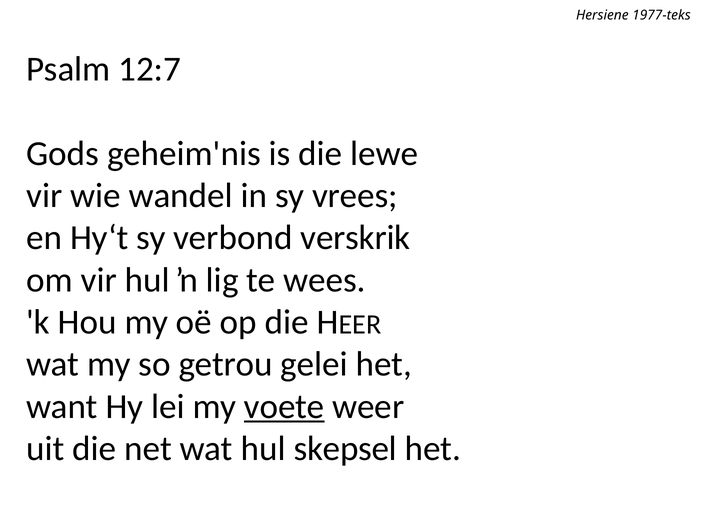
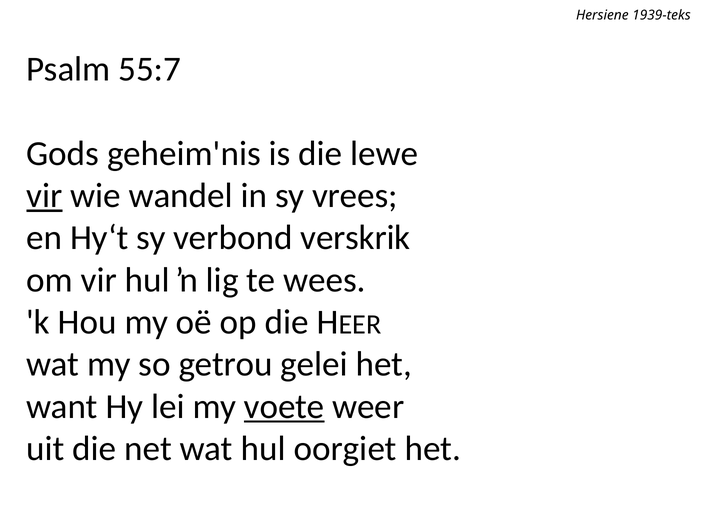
1977-teks: 1977-teks -> 1939-teks (661, 15)
12:7: 12:7 -> 55:7 (150, 69)
vir underline: none -> present (44, 196)
skepsel: skepsel -> oorgiet (345, 449)
